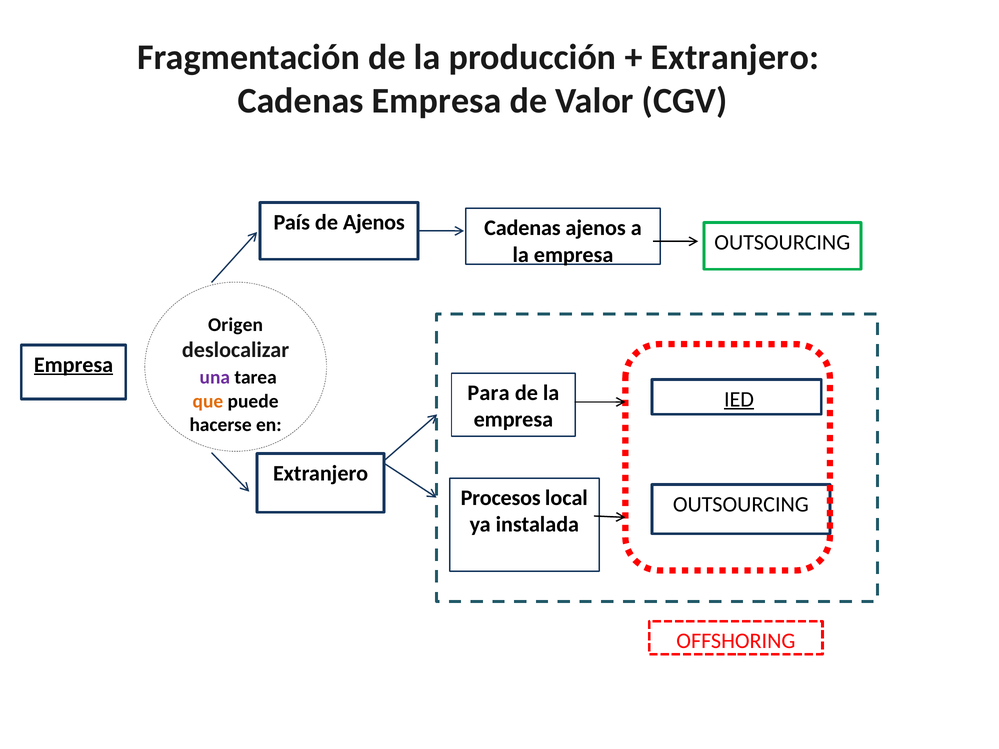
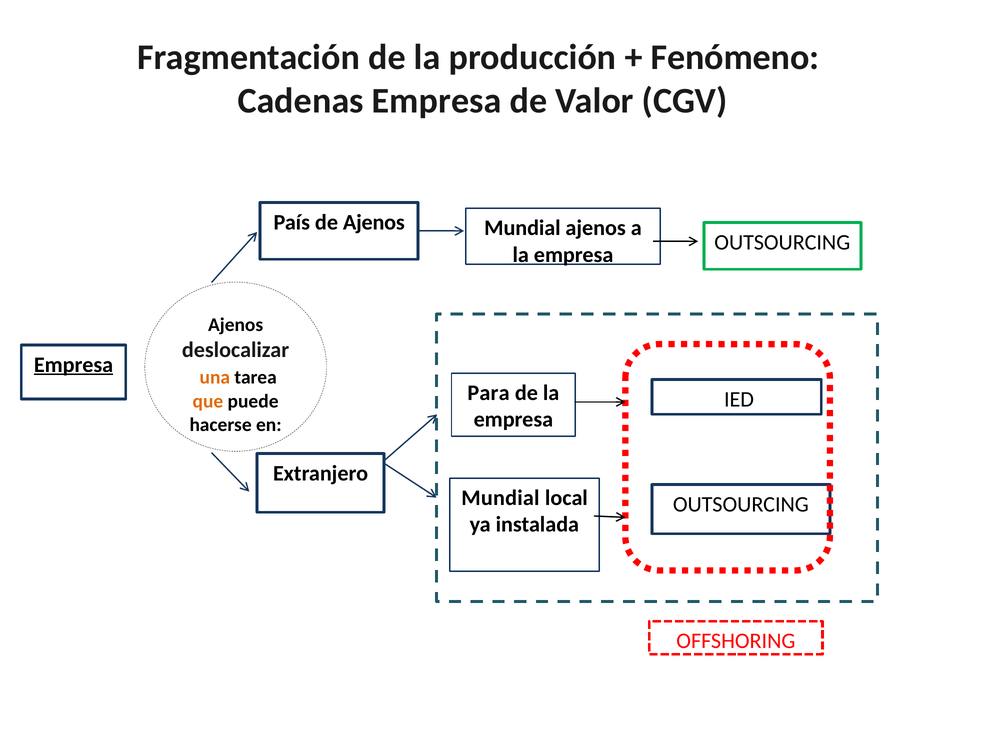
Extranjero: Extranjero -> Fenómeno (735, 57)
Cadenas: Cadenas -> Mundial (522, 228)
Origen: Origen -> Ajenos (236, 325)
una colour: purple -> orange (215, 378)
IED underline: present -> none (739, 399)
Procesos: Procesos -> Mundial (500, 498)
